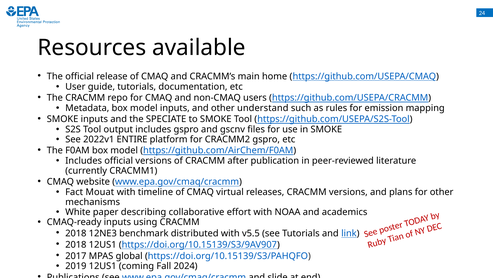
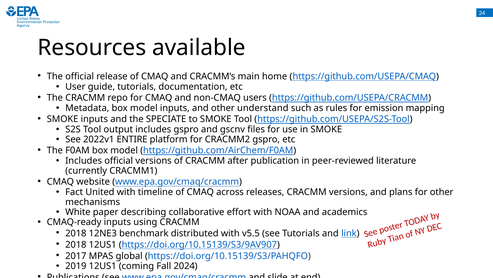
Mouat: Mouat -> United (100, 192)
virtual: virtual -> across (230, 192)
